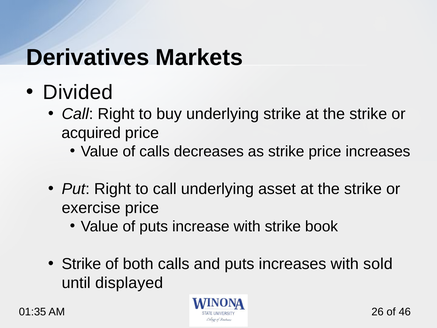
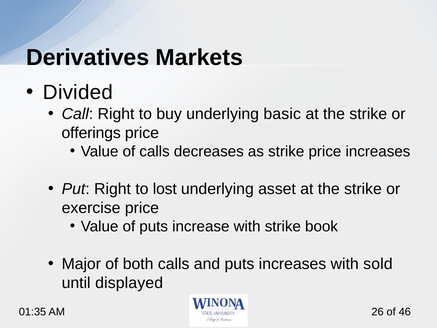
underlying strike: strike -> basic (282, 114)
acquired: acquired -> offerings (91, 133)
to call: call -> lost (165, 189)
Strike: Strike -> Major (81, 264)
